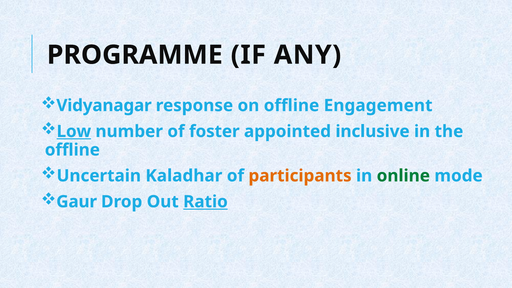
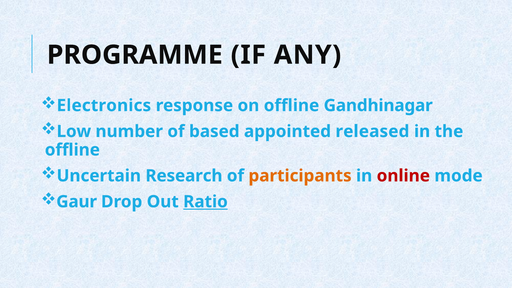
Vidyanagar: Vidyanagar -> Electronics (104, 106)
Engagement: Engagement -> Gandhinagar (378, 106)
Low underline: present -> none (74, 131)
foster: foster -> based (214, 131)
inclusive: inclusive -> released (372, 131)
Kaladhar: Kaladhar -> Research (184, 176)
online colour: green -> red (403, 176)
